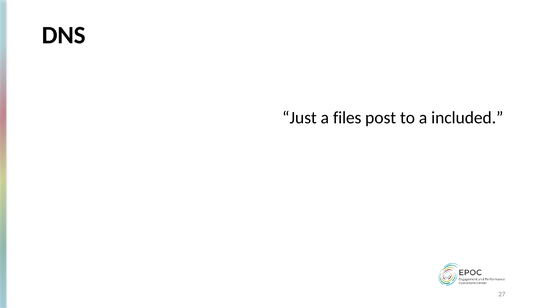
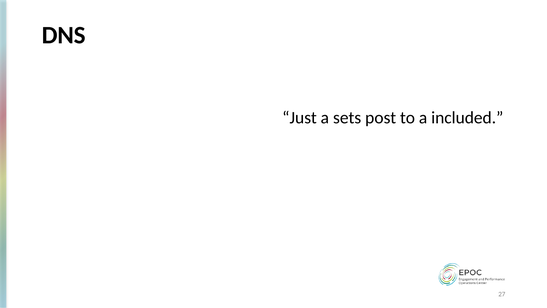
files: files -> sets (347, 118)
